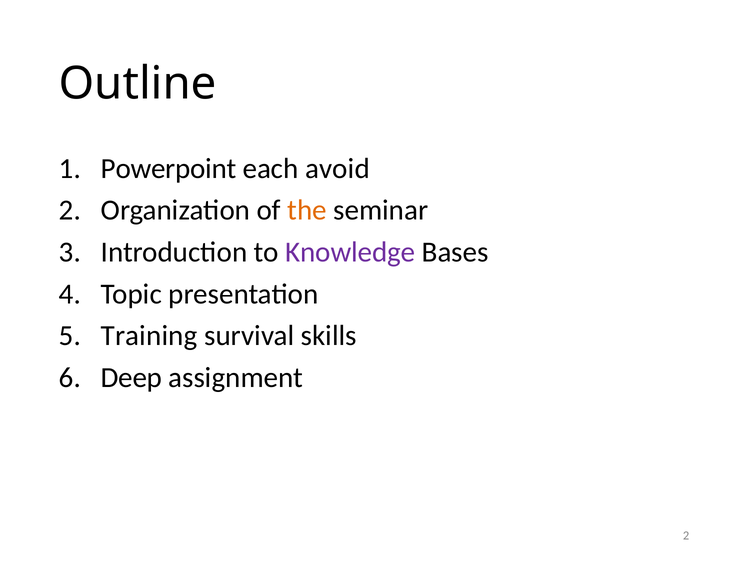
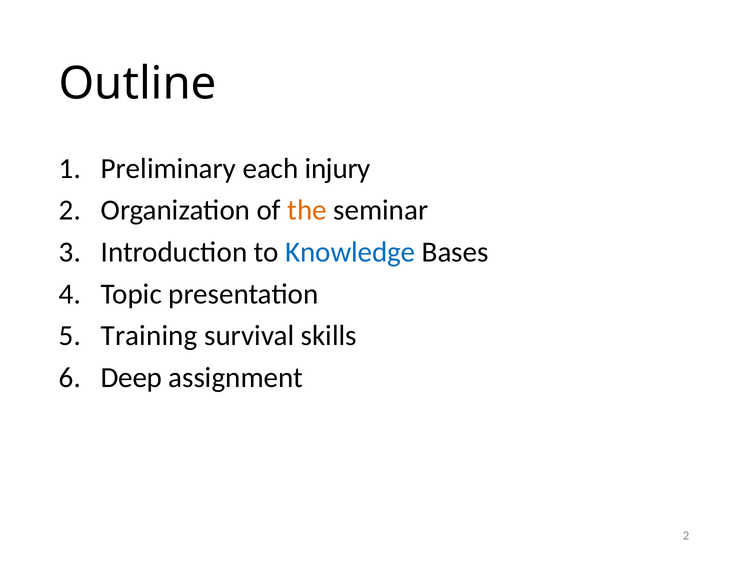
Powerpoint: Powerpoint -> Preliminary (168, 169)
avoid: avoid -> injury (338, 169)
Knowledge colour: purple -> blue (350, 252)
